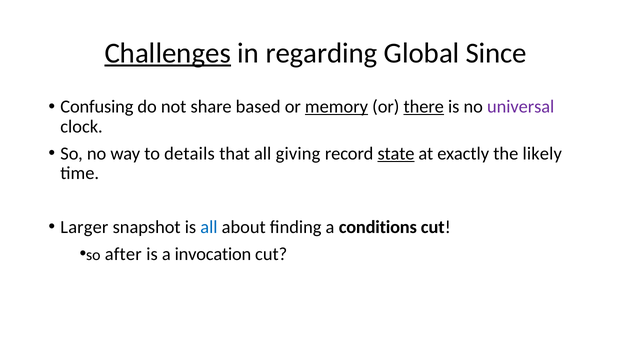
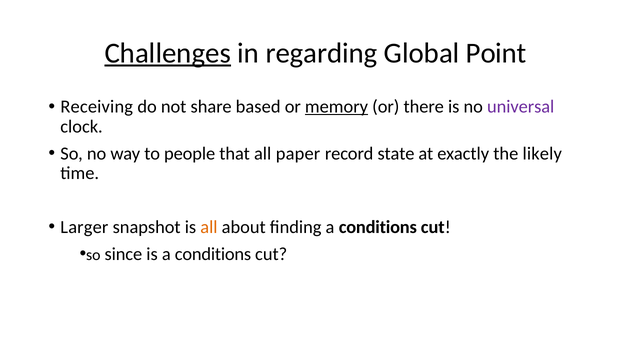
Since: Since -> Point (496, 53)
Confusing: Confusing -> Receiving (97, 107)
there underline: present -> none (424, 107)
details: details -> people (190, 153)
giving: giving -> paper (298, 153)
state underline: present -> none (396, 153)
all colour: blue -> orange (209, 227)
after: after -> since (123, 254)
is a invocation: invocation -> conditions (213, 254)
